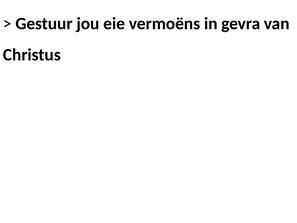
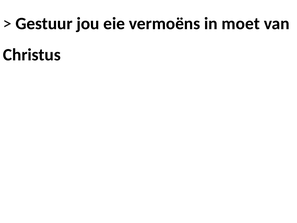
gevra: gevra -> moet (241, 23)
